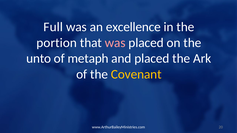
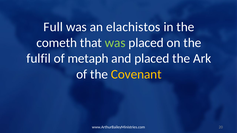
excellence: excellence -> elachistos (133, 27)
portion: portion -> cometh (57, 43)
was colour: pink -> light green (115, 43)
unto: unto -> fulfil (39, 59)
